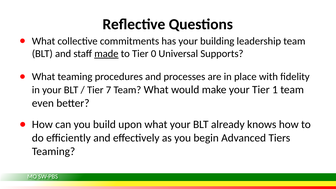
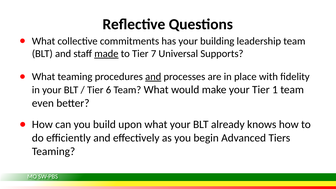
0: 0 -> 7 (154, 54)
and underline: none -> present (153, 77)
7: 7 -> 6 (109, 90)
